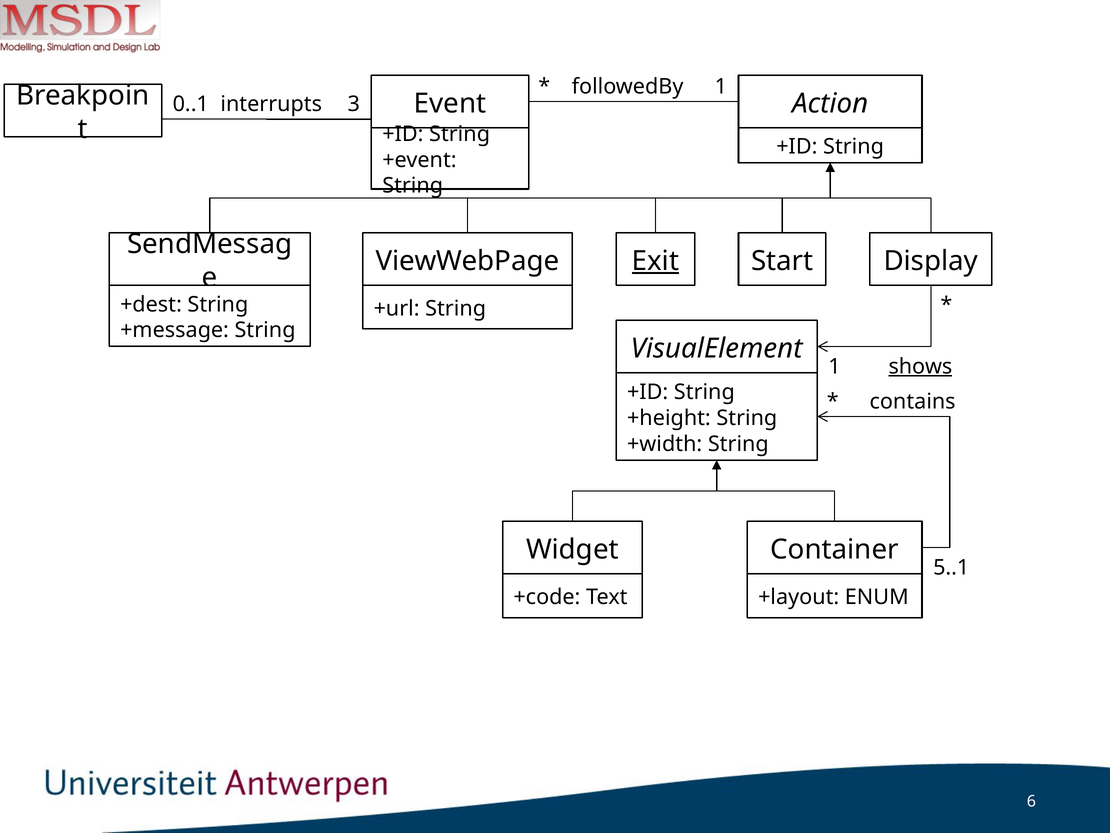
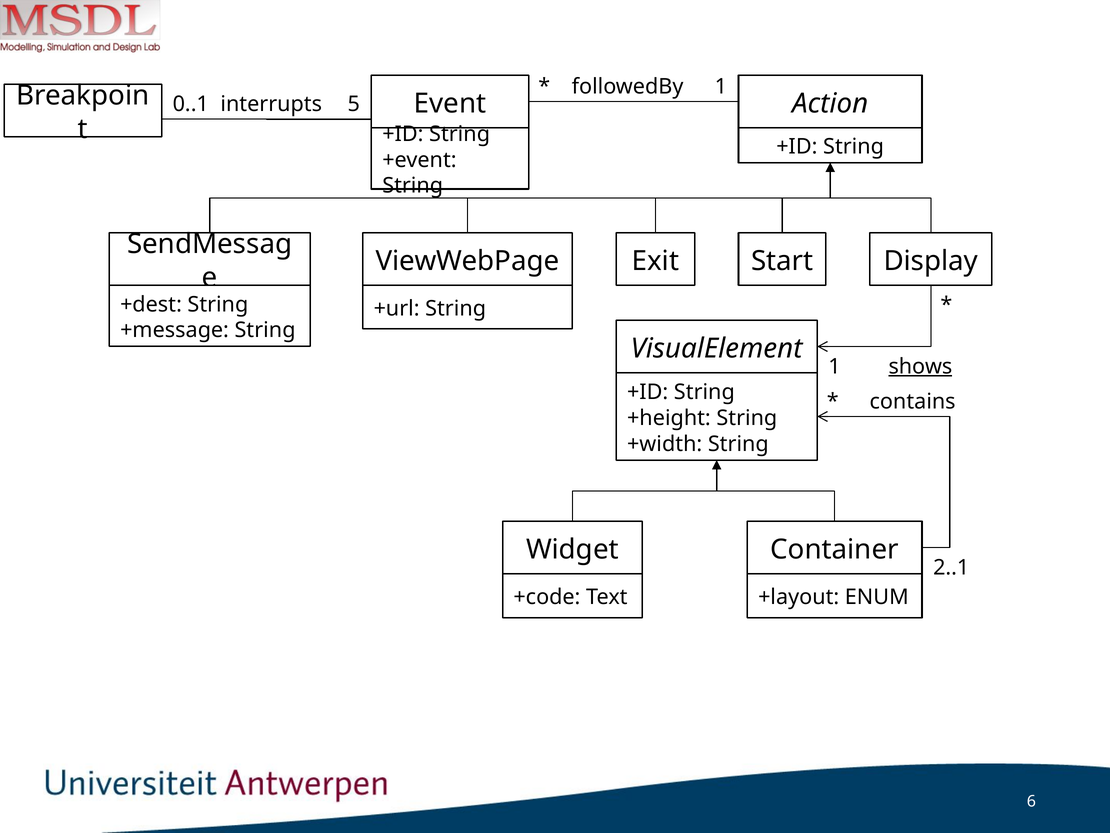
3: 3 -> 5 (354, 104)
Exit underline: present -> none (655, 261)
5..1: 5..1 -> 2..1 (951, 567)
